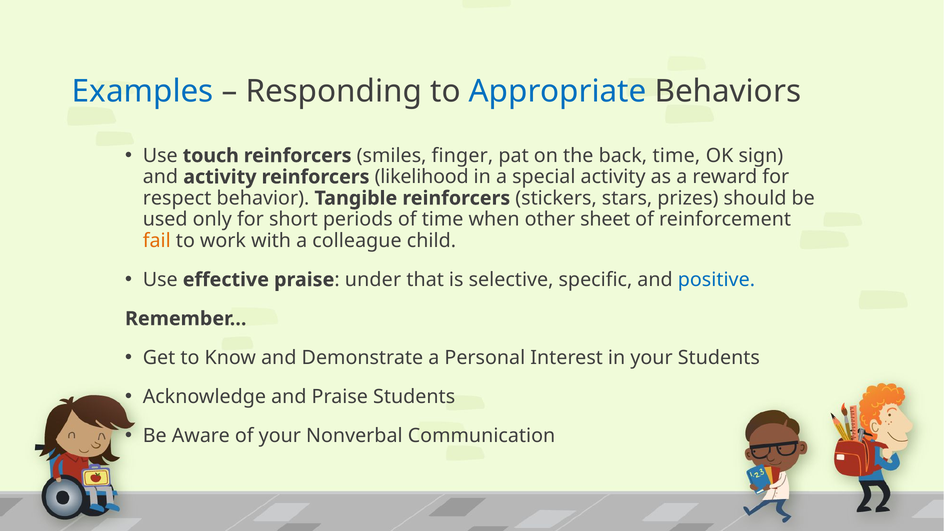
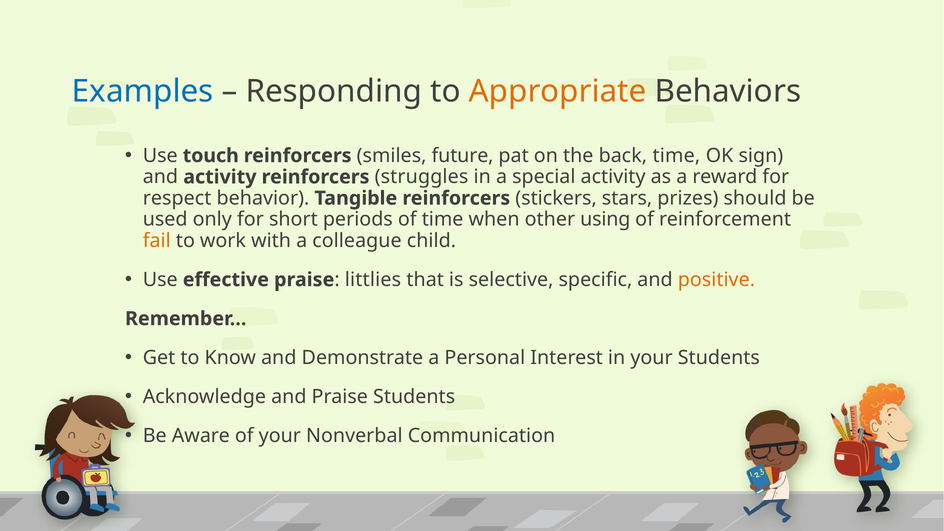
Appropriate colour: blue -> orange (558, 91)
finger: finger -> future (463, 156)
likelihood: likelihood -> struggles (421, 177)
sheet: sheet -> using (605, 219)
under: under -> littlies (373, 280)
positive colour: blue -> orange (716, 280)
